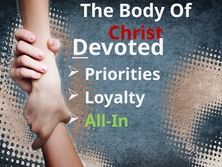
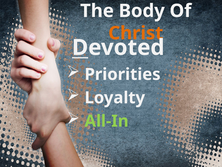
Christ colour: red -> orange (136, 33)
